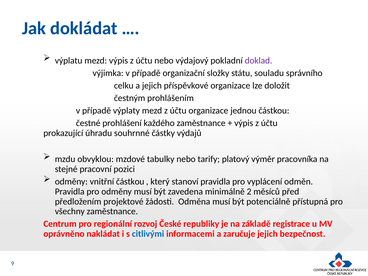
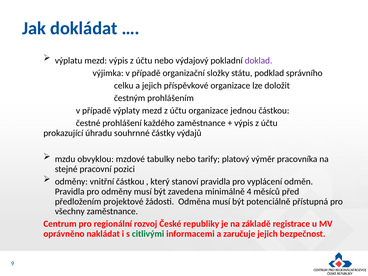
souladu: souladu -> podklad (269, 73)
2: 2 -> 4 (249, 192)
citlivými colour: blue -> green (148, 234)
